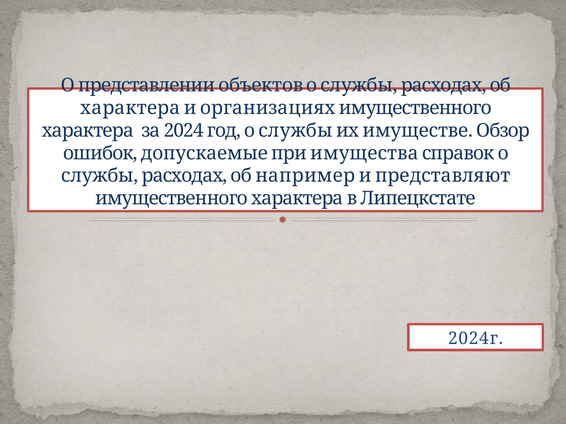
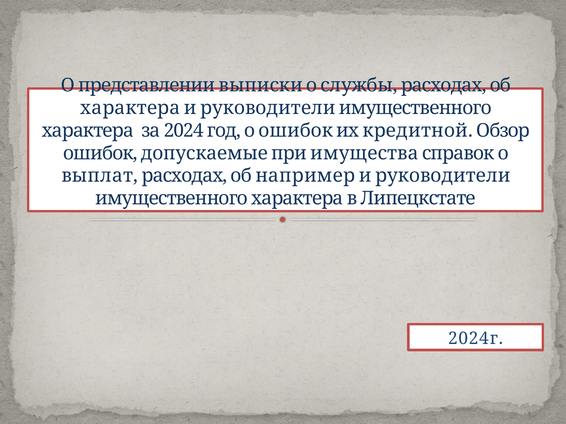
объектов: объектов -> выписки (261, 85)
организациях: организациях -> руководители (268, 108)
год о службы: службы -> ошибок (296, 131)
имуществе: имуществе -> кредитной (418, 131)
службы: службы -> выплат (100, 176)
представляют: представляют -> руководители (443, 176)
